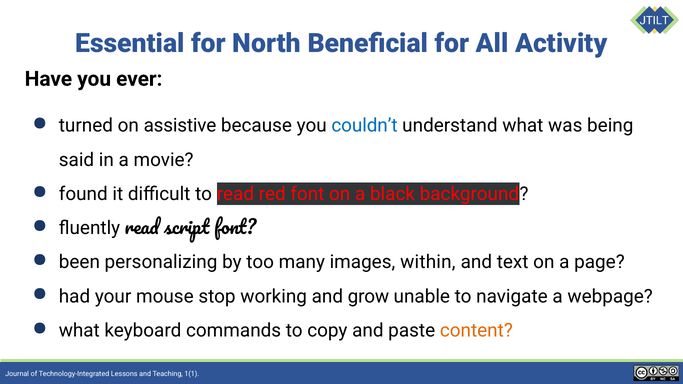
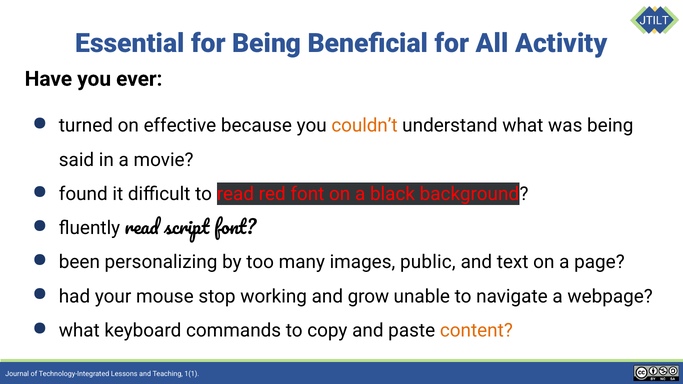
for North: North -> Being (267, 43)
assistive: assistive -> effective (180, 126)
couldn’t colour: blue -> orange (365, 126)
within: within -> public (428, 262)
